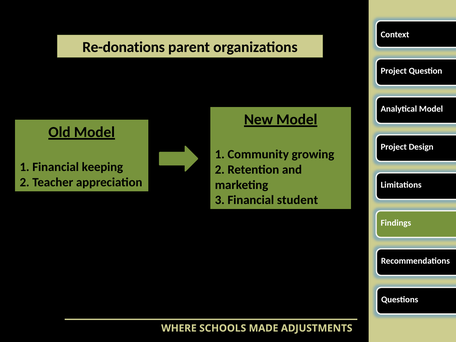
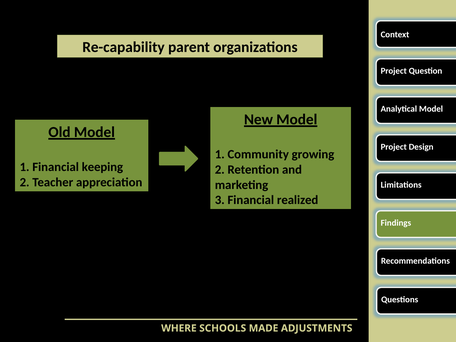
Re-donations: Re-donations -> Re-capability (123, 47)
student: student -> realized (298, 200)
